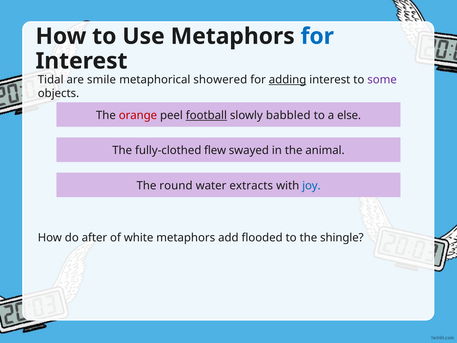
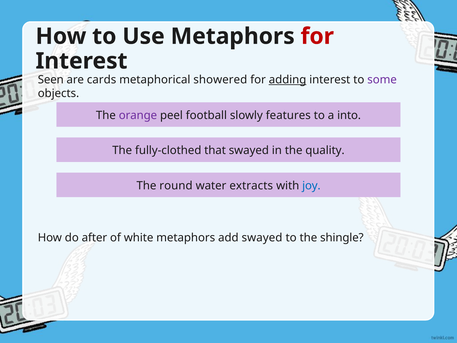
for colour: blue -> red (317, 36)
Tidal: Tidal -> Seen (51, 80)
smile: smile -> cards (102, 80)
orange colour: red -> purple (138, 115)
football underline: present -> none (206, 115)
babbled: babbled -> features (288, 115)
else: else -> into (349, 115)
flew: flew -> that (215, 150)
animal: animal -> quality (325, 150)
add flooded: flooded -> swayed (262, 238)
